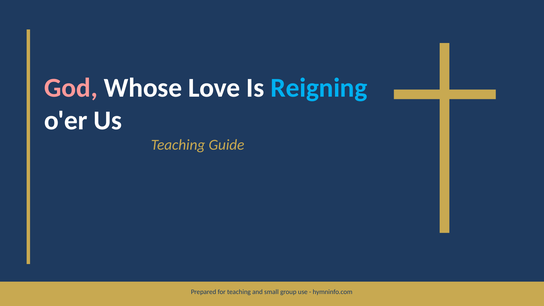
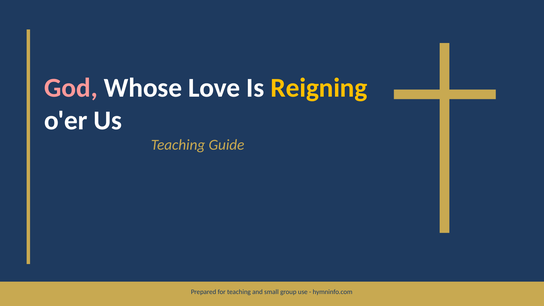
Reigning colour: light blue -> yellow (319, 88)
